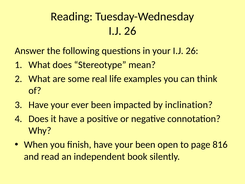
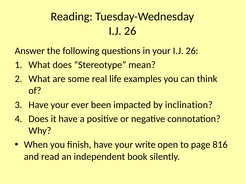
your been: been -> write (145, 145)
